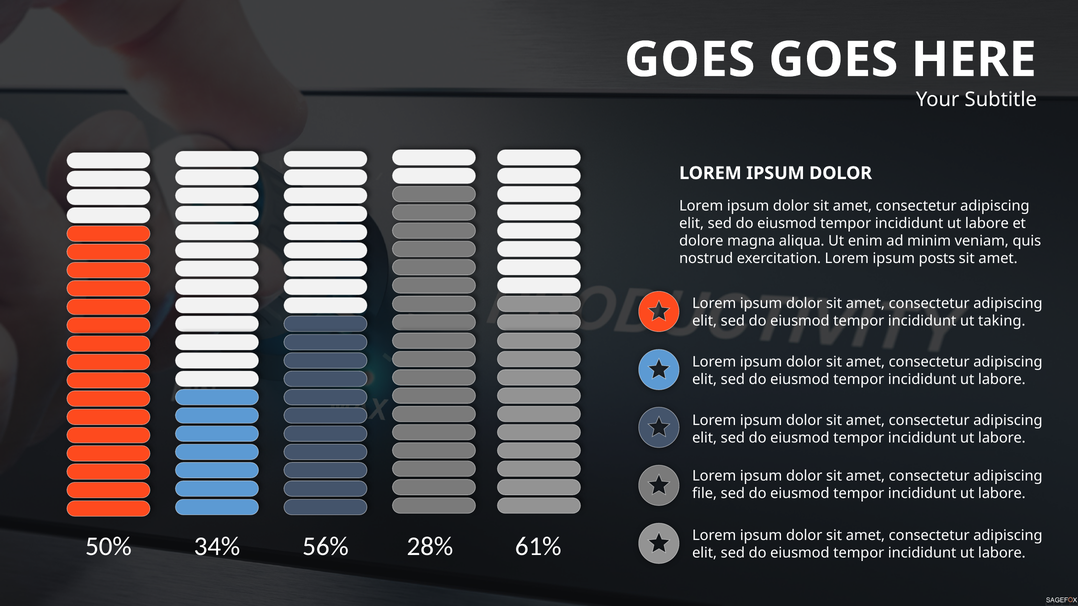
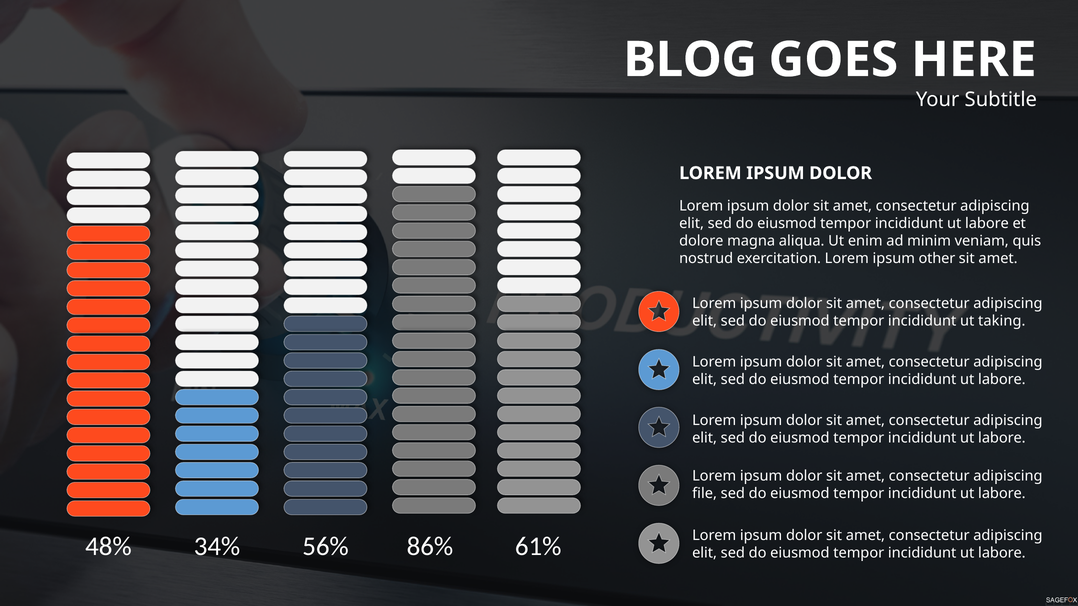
GOES: GOES -> BLOG (690, 60)
posts: posts -> other (937, 259)
50%: 50% -> 48% (108, 547)
28%: 28% -> 86% (430, 547)
